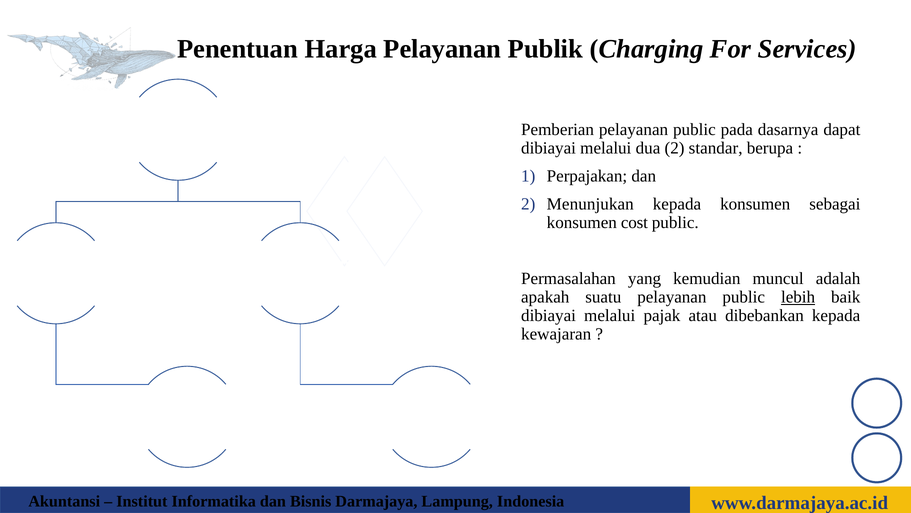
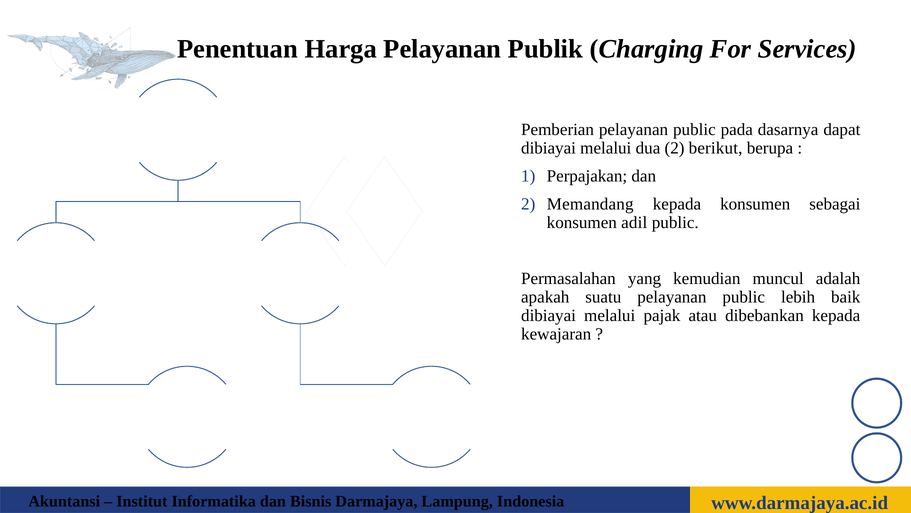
standar: standar -> berikut (716, 148)
Menunjukan: Menunjukan -> Memandang (590, 204)
cost: cost -> adil (634, 222)
lebih underline: present -> none (798, 297)
